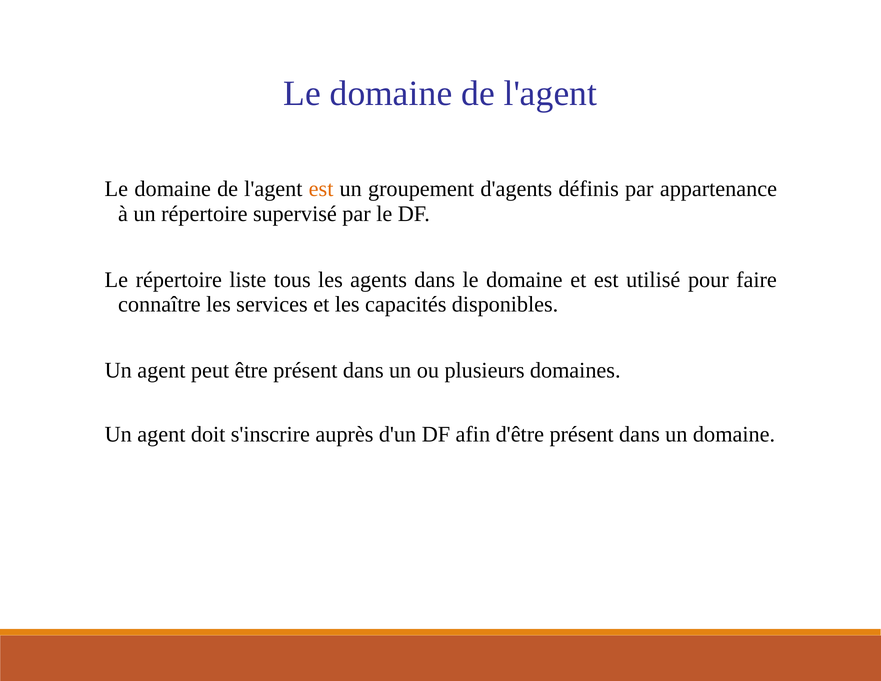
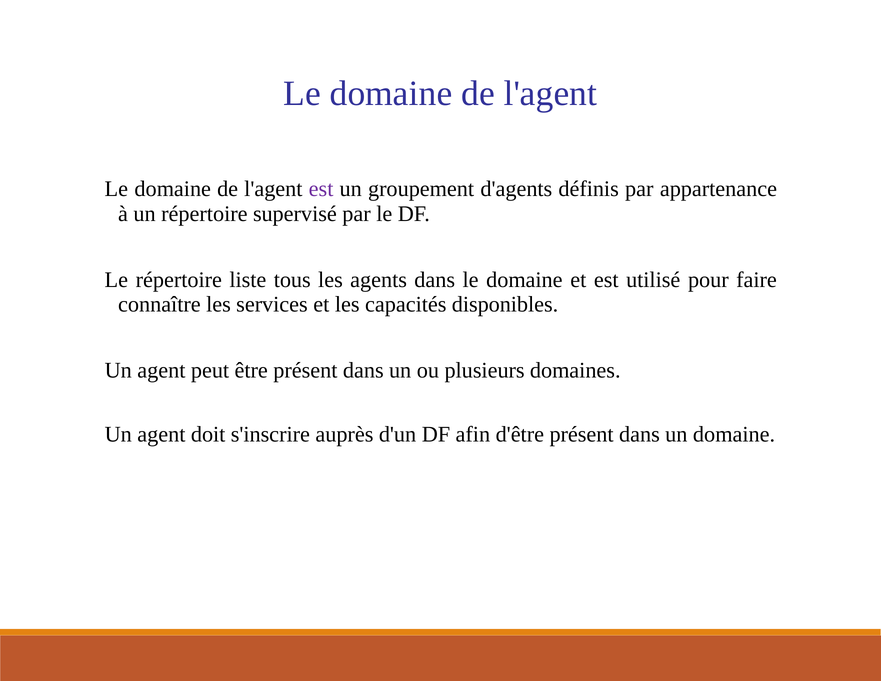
est colour: orange -> purple (321, 189)
